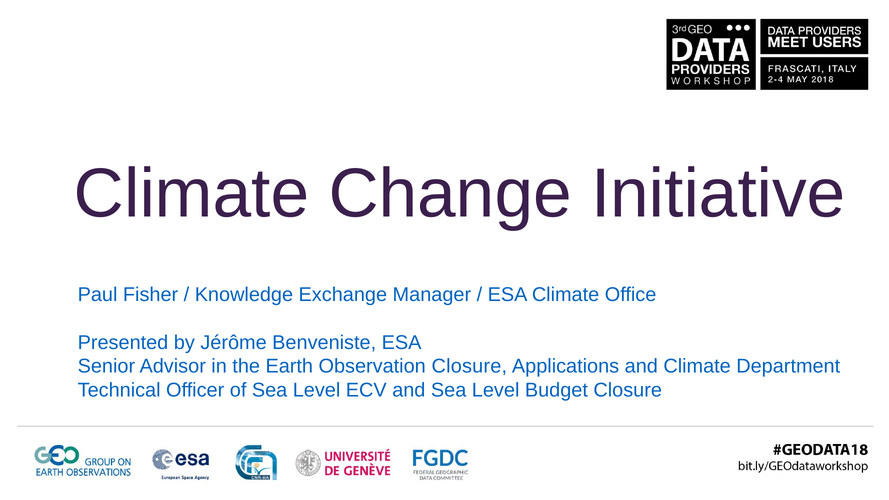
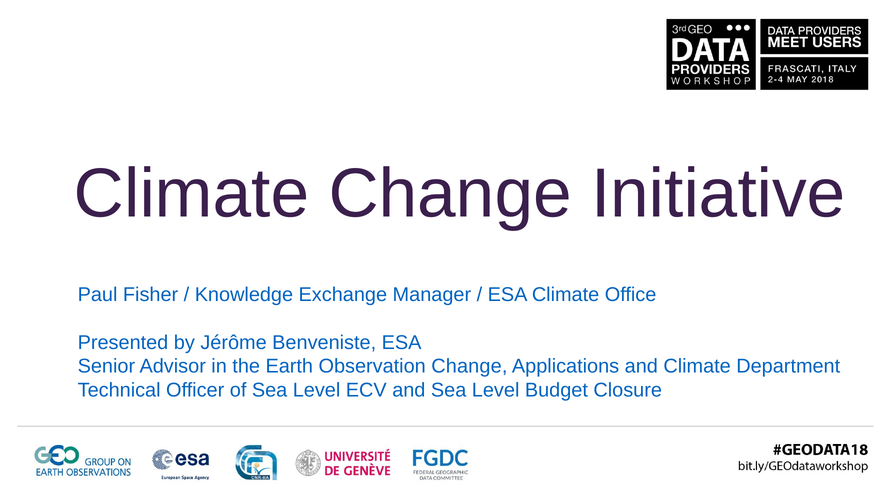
Observation Closure: Closure -> Change (469, 366)
